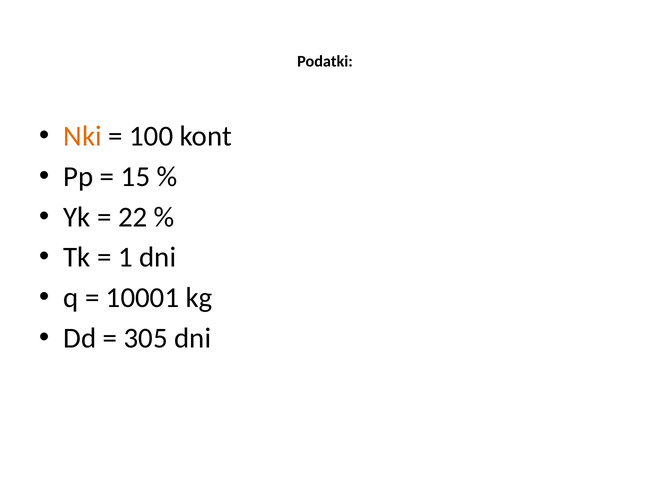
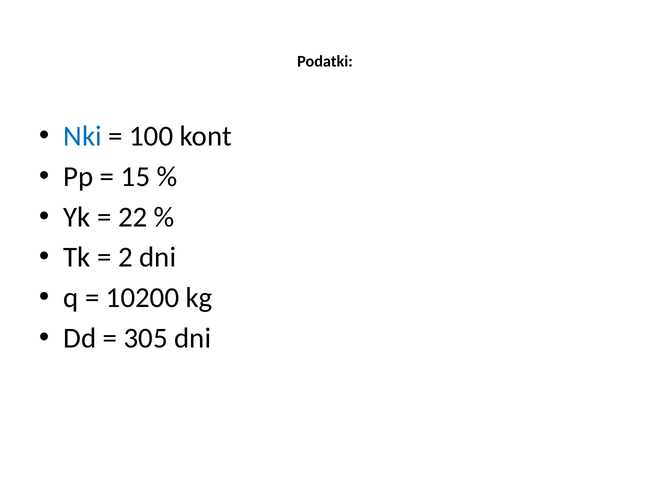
Nki colour: orange -> blue (83, 136)
1: 1 -> 2 (125, 258)
10001: 10001 -> 10200 (143, 298)
